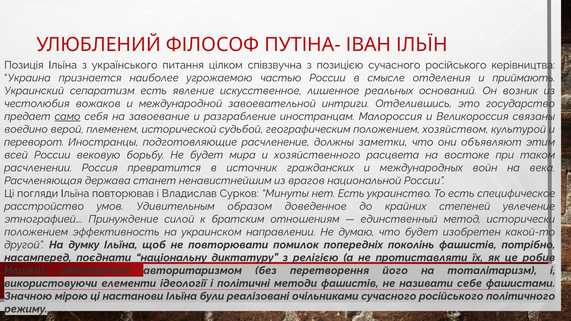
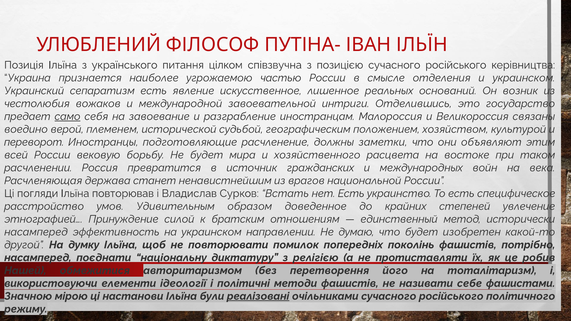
и приймають: приймають -> украинском (524, 78)
Минуты: Минуты -> Встать (285, 194)
положением: положением -> насамперед (36, 232)
реалізовані underline: none -> present (258, 296)
